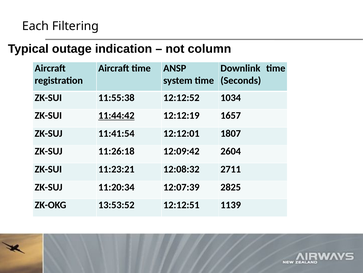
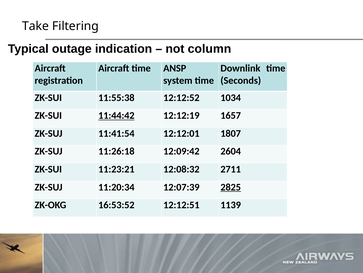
Each: Each -> Take (36, 26)
2825 underline: none -> present (231, 187)
13:53:52: 13:53:52 -> 16:53:52 (116, 205)
